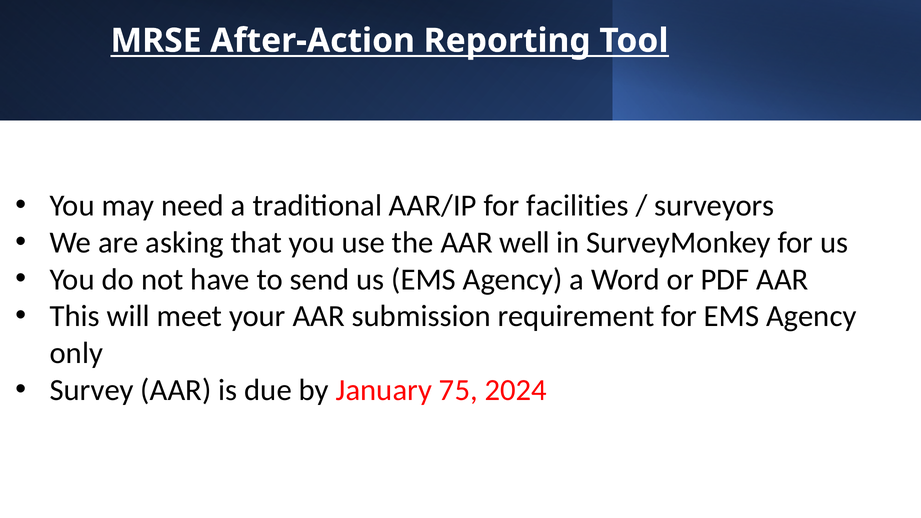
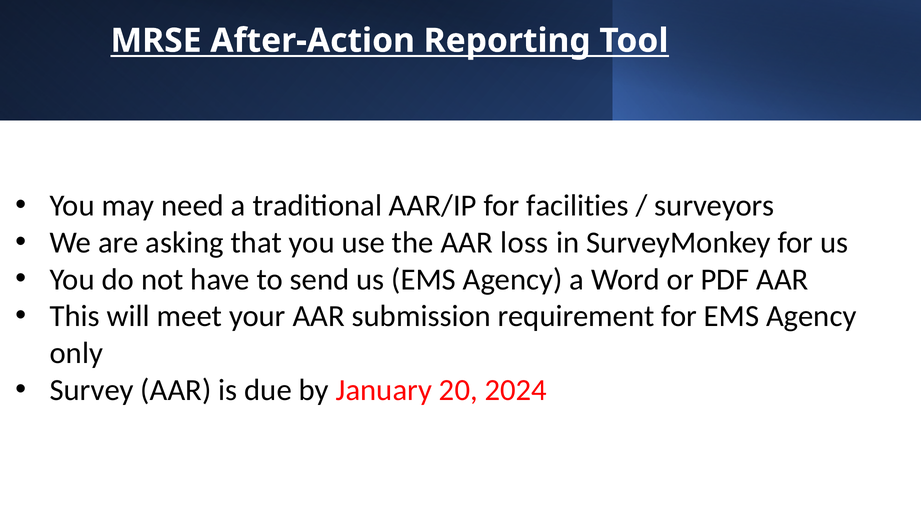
well: well -> loss (524, 243)
75: 75 -> 20 (458, 390)
